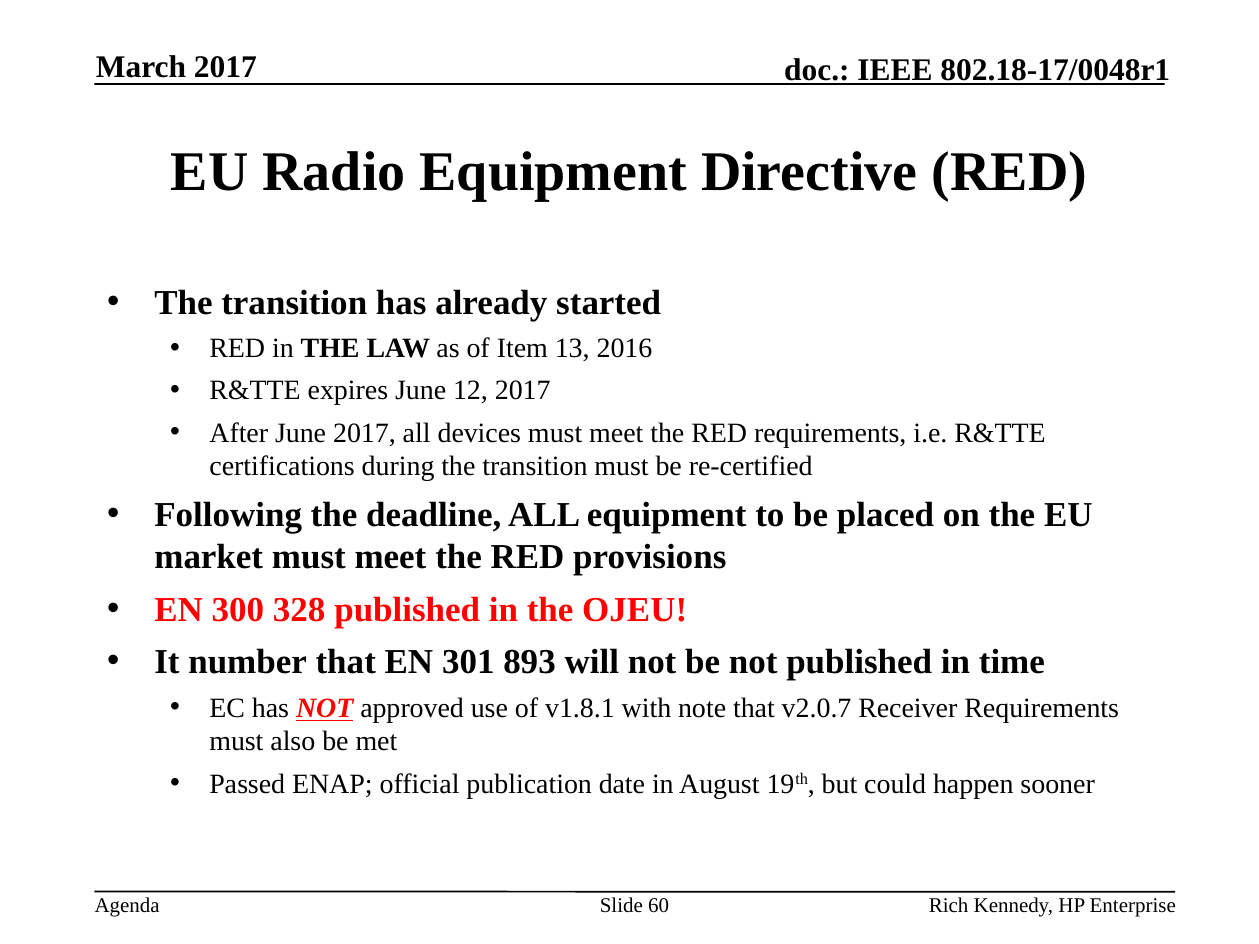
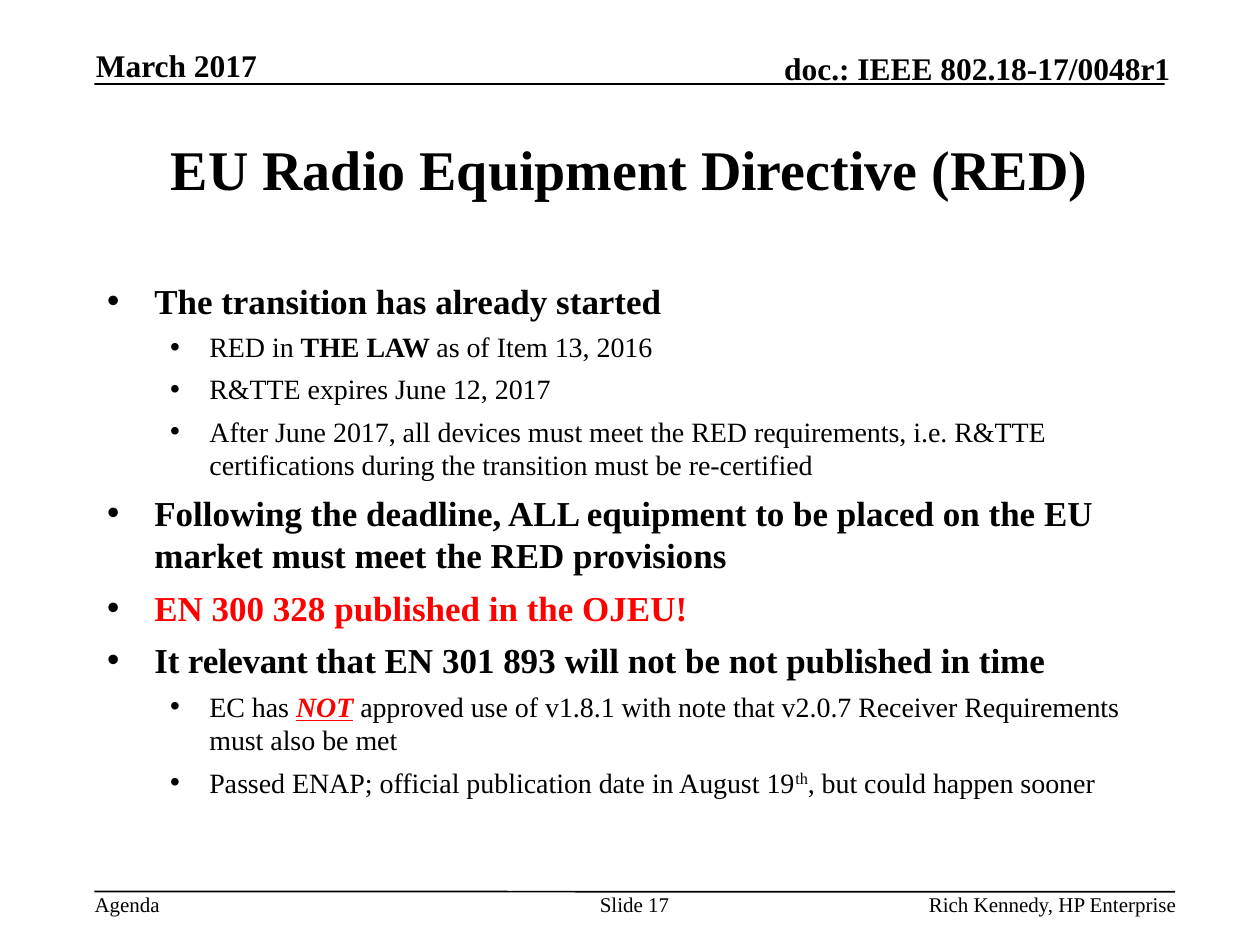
number: number -> relevant (248, 662)
60: 60 -> 17 (659, 906)
